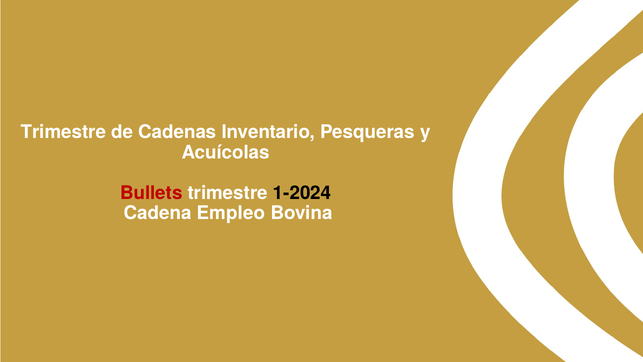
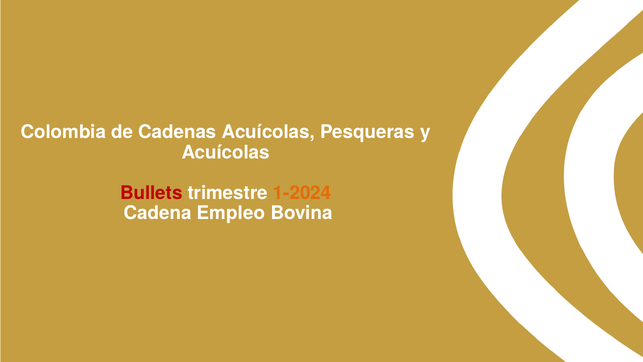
Trimestre: Trimestre -> Colombia (63, 132)
Cadenas Inventario: Inventario -> Acuícolas (268, 132)
1-2024 colour: black -> orange (302, 193)
